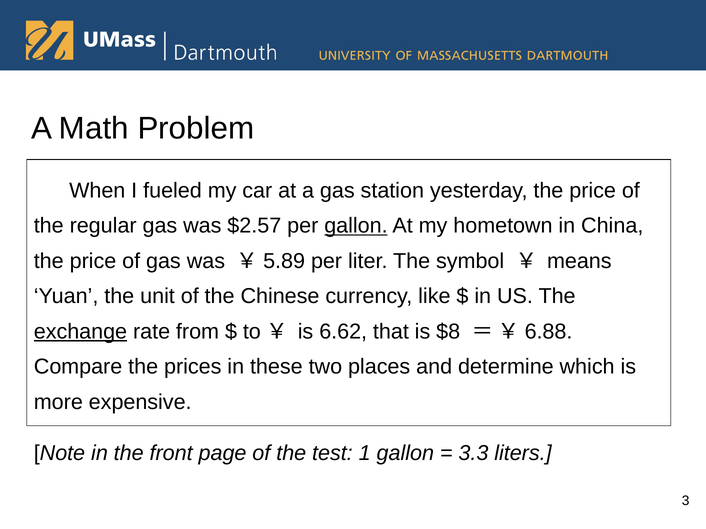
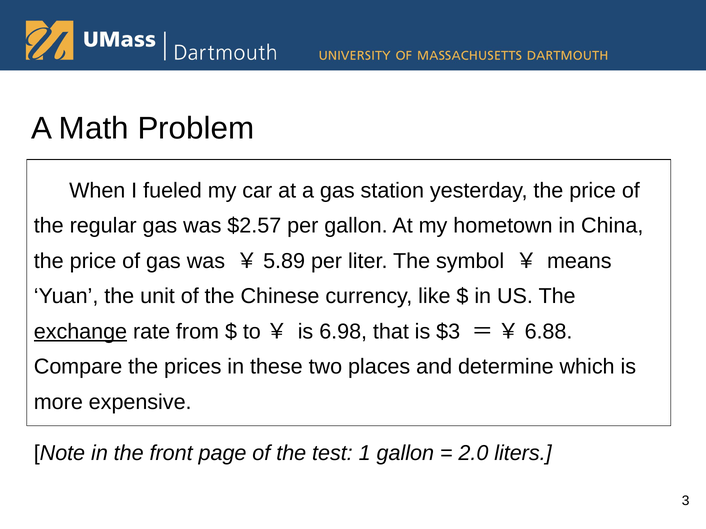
gallon underline: present -> none (356, 226)
6.62: 6.62 -> 6.98 (343, 332)
$8: $8 -> $3 (448, 332)
3.3: 3.3 -> 2.0 (473, 453)
